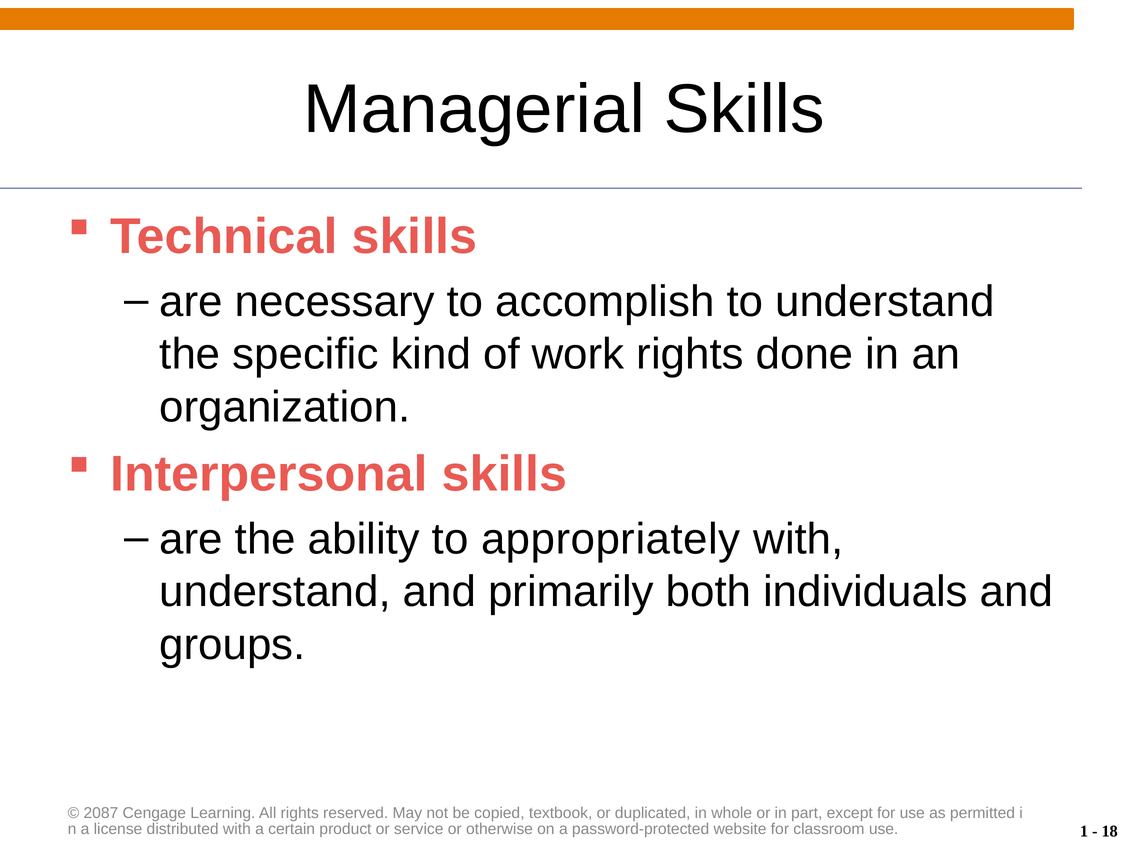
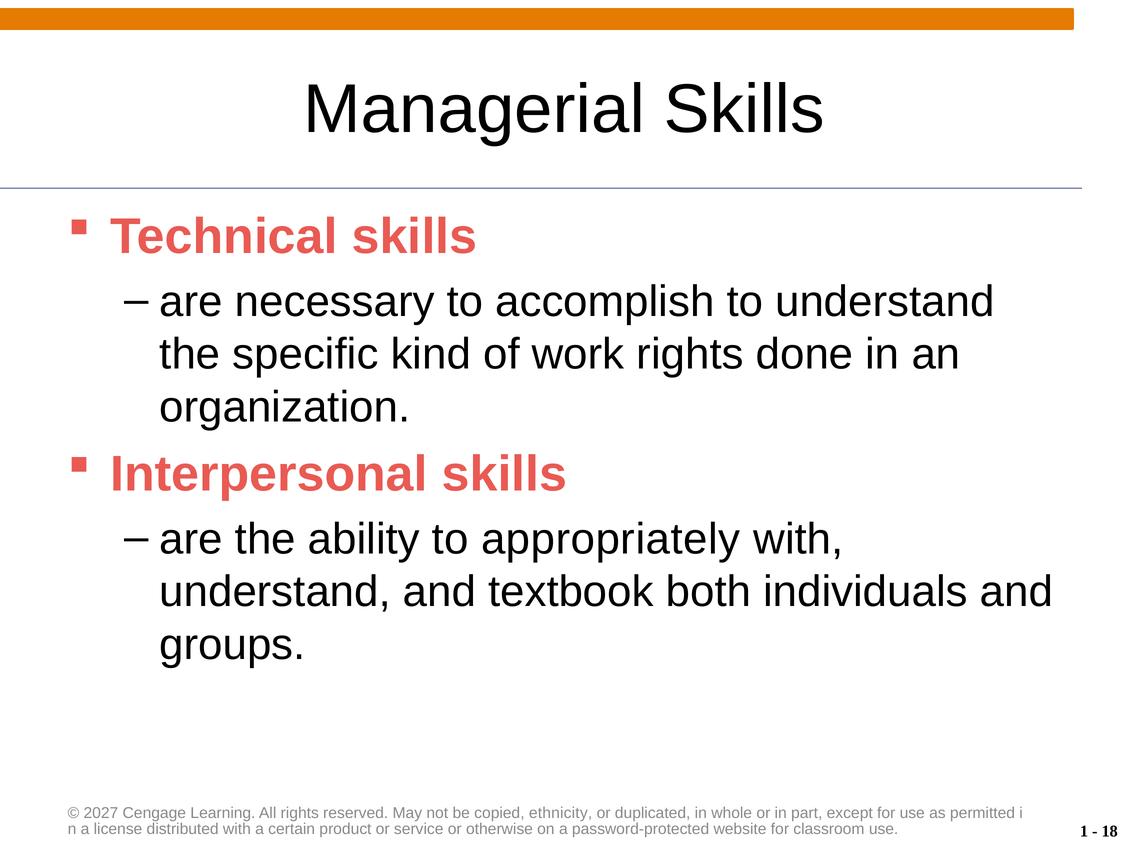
primarily: primarily -> textbook (571, 592)
2087: 2087 -> 2027 (101, 813)
textbook: textbook -> ethnicity (561, 813)
